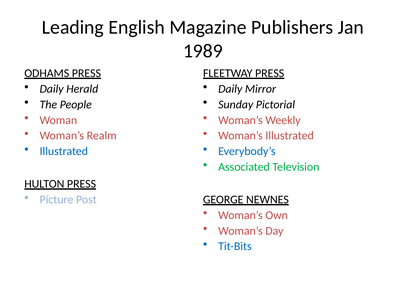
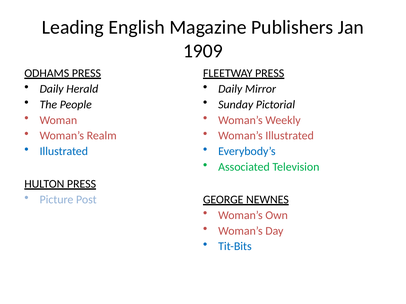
1989: 1989 -> 1909 (203, 51)
